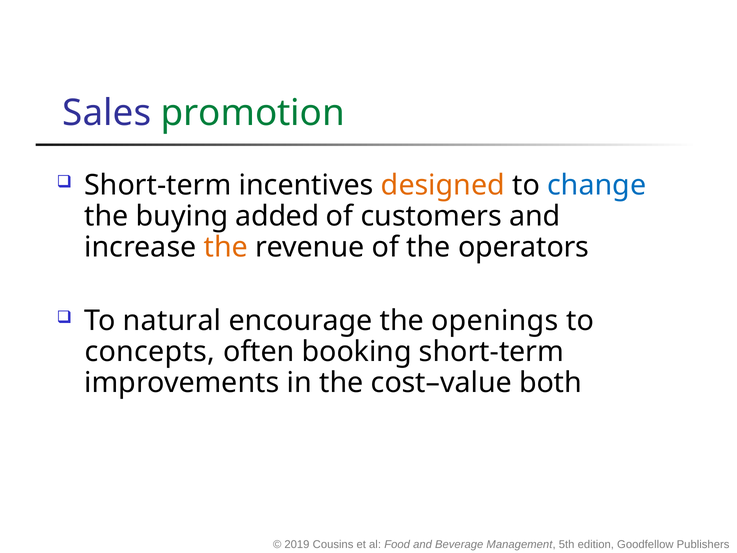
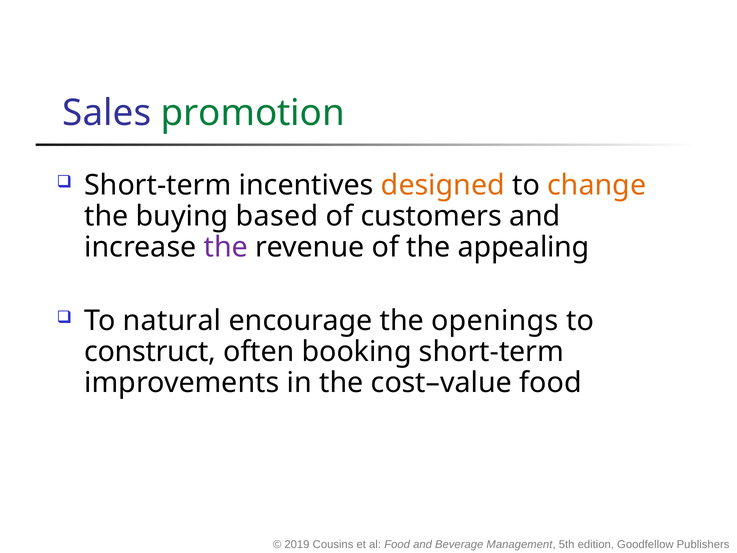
change colour: blue -> orange (597, 185)
added: added -> based (277, 216)
the colour: orange -> purple (226, 247)
operators: operators -> appealing (524, 247)
concepts: concepts -> construct (150, 351)
cost–value both: both -> food (551, 382)
